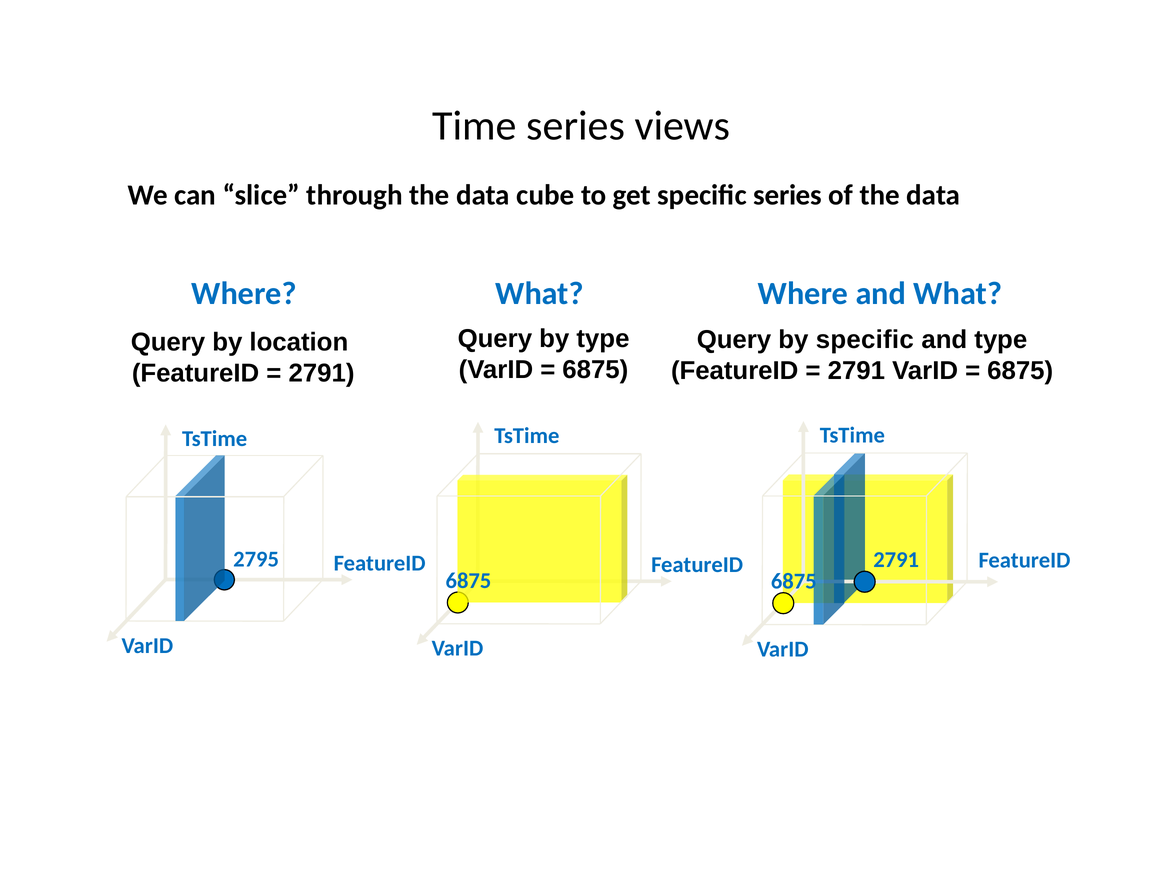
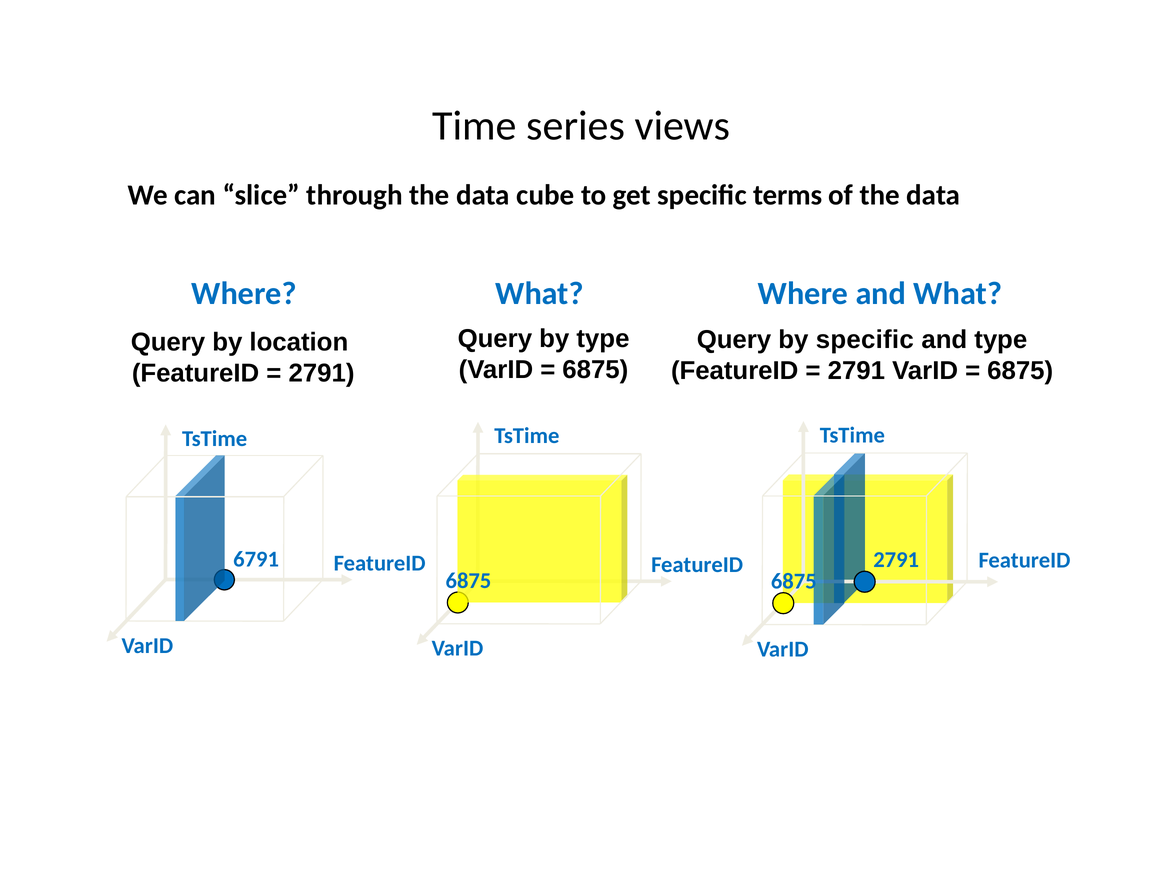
specific series: series -> terms (788, 195)
2795: 2795 -> 6791 (256, 559)
